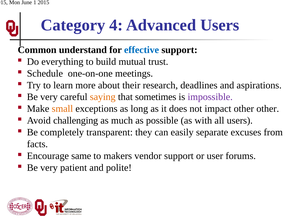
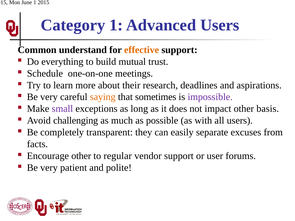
Category 4: 4 -> 1 (116, 25)
effective colour: blue -> orange (142, 50)
small colour: orange -> purple (62, 109)
other other: other -> basis (268, 109)
Encourage same: same -> other (81, 156)
makers: makers -> regular (118, 156)
